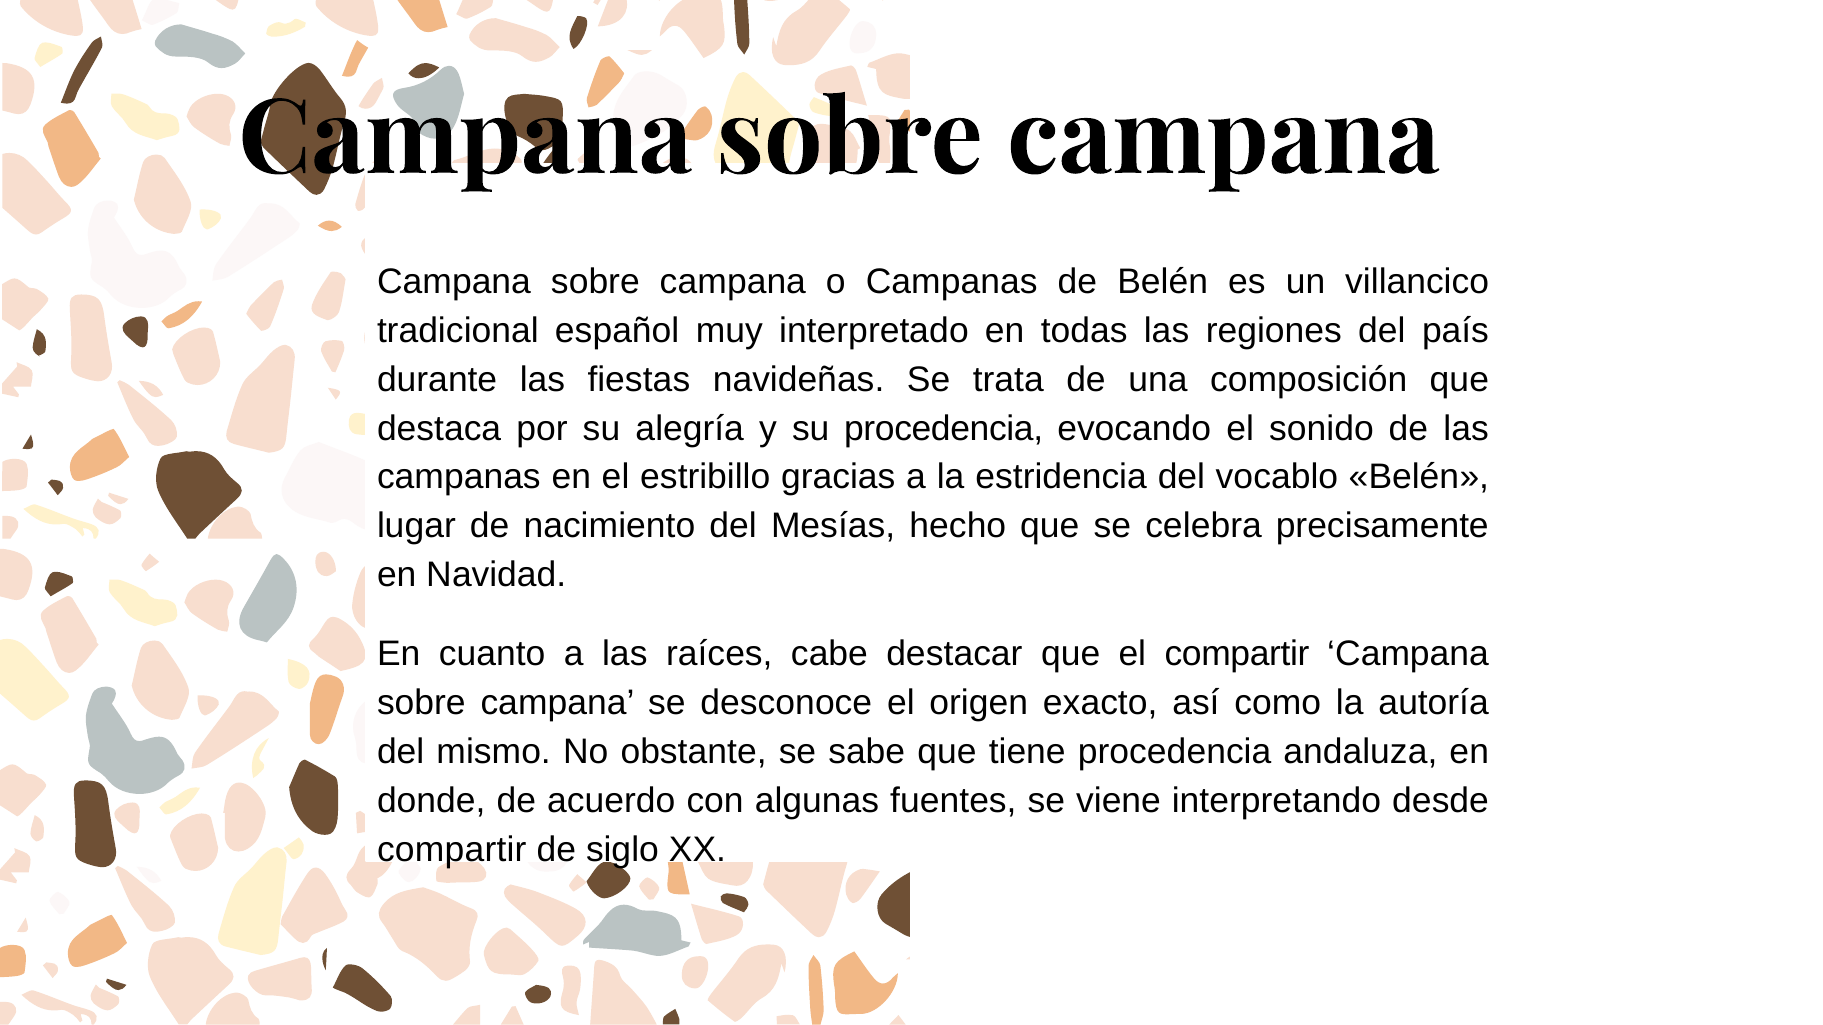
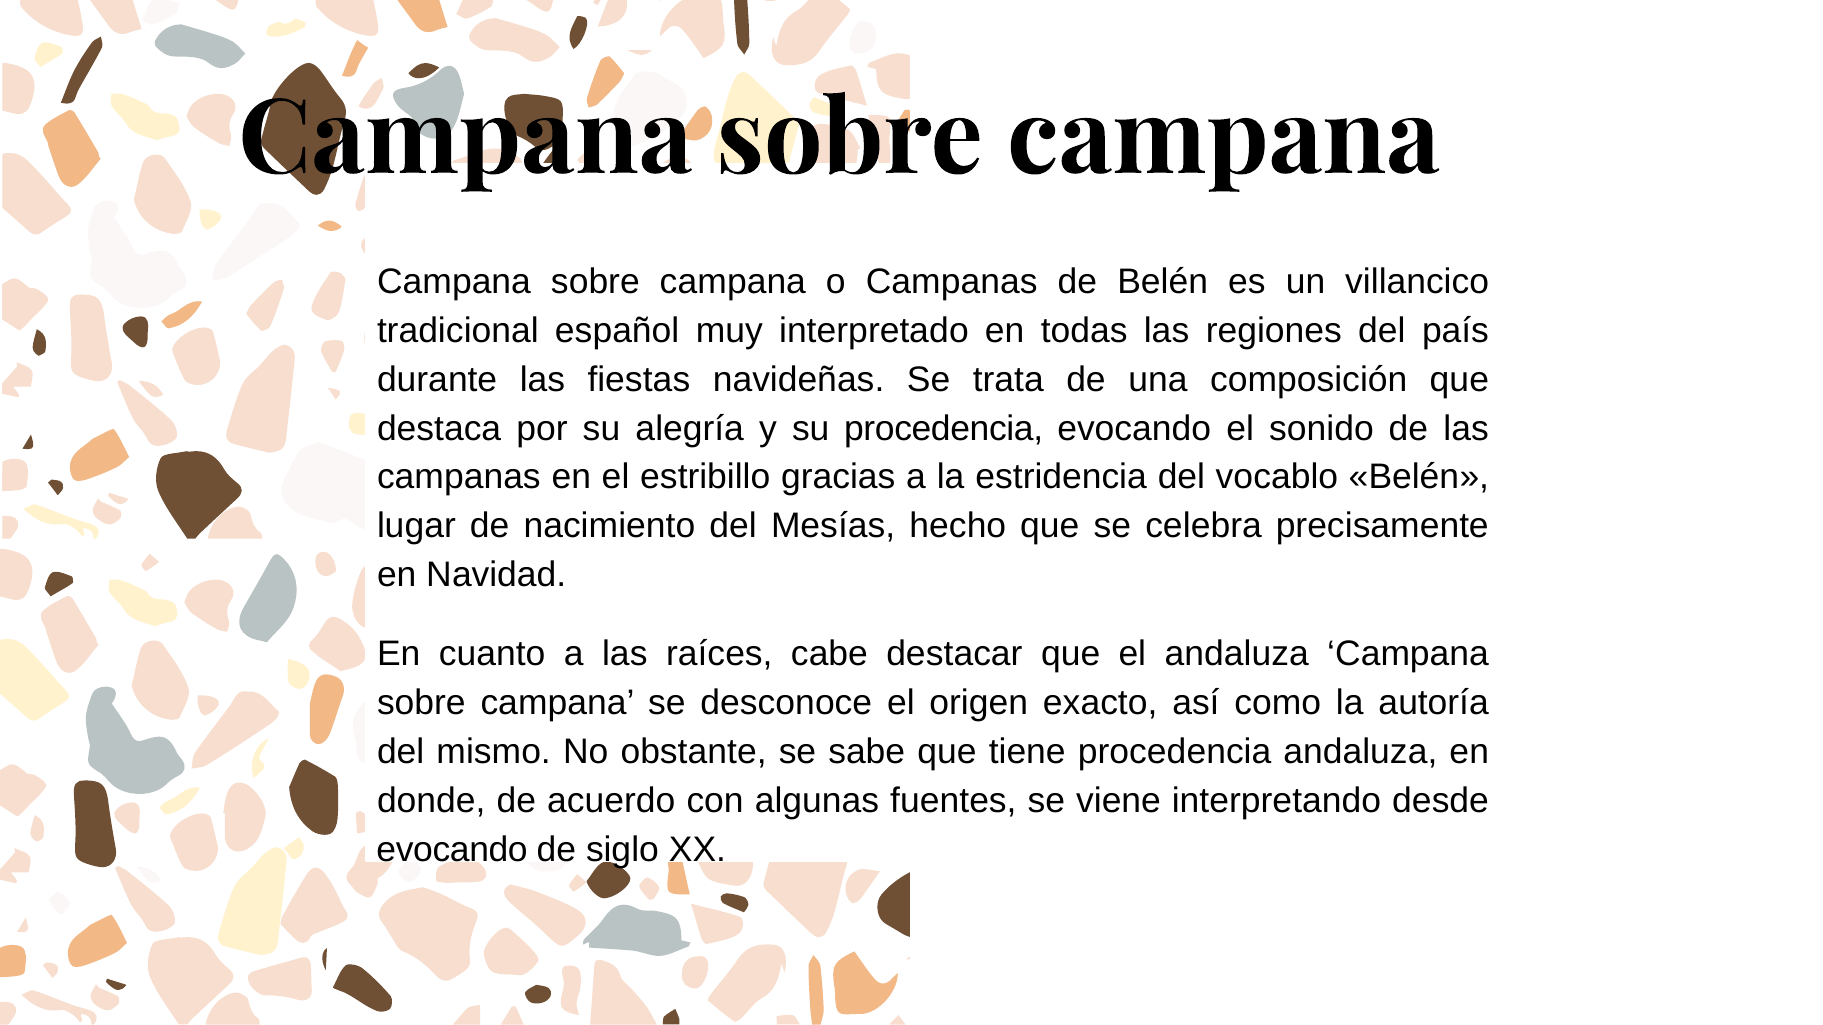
el compartir: compartir -> andaluza (1237, 654)
compartir: compartir -> evocando (452, 850)
